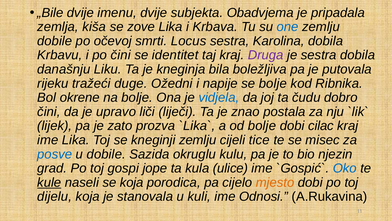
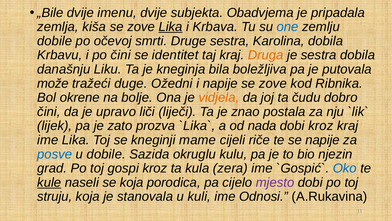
Lika underline: none -> present (171, 27)
Locus: Locus -> Druge (189, 41)
Druga colour: purple -> orange (266, 55)
rijeku: rijeku -> može (53, 83)
napije se bolje: bolje -> zove (273, 83)
vidjela colour: blue -> orange (219, 97)
od bolje: bolje -> nada (262, 126)
dobi cilac: cilac -> kroz (321, 126)
kneginji zemlju: zemlju -> mame (198, 140)
tice: tice -> riče (259, 140)
se misec: misec -> napije (323, 140)
gospi jope: jope -> kroz (155, 168)
ulice: ulice -> zera (230, 168)
mjesto colour: orange -> purple (275, 182)
dijelu: dijelu -> struju (55, 196)
